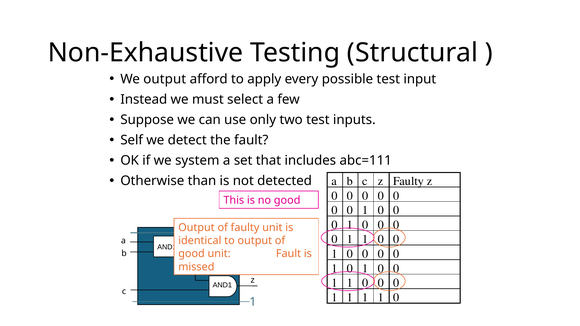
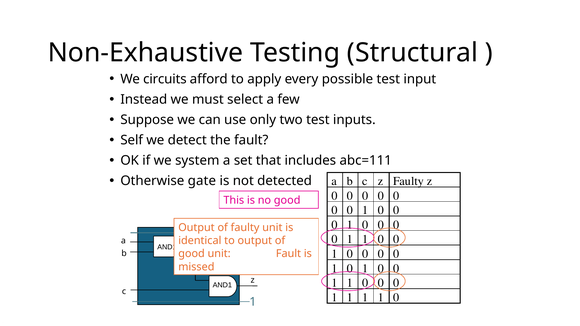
We output: output -> circuits (165, 79)
than: than -> gate (202, 181)
